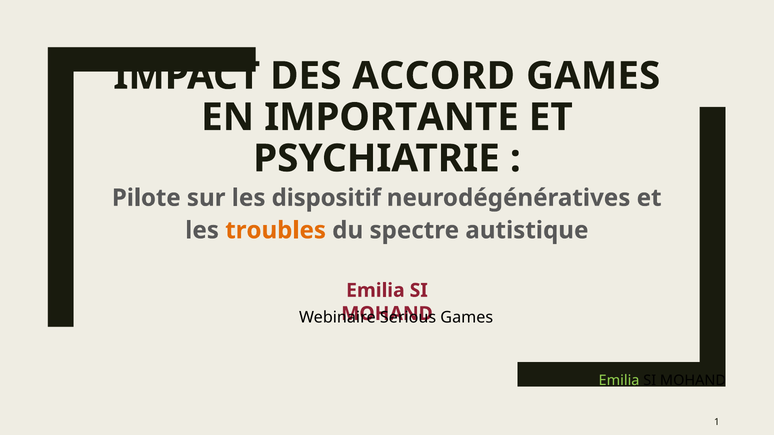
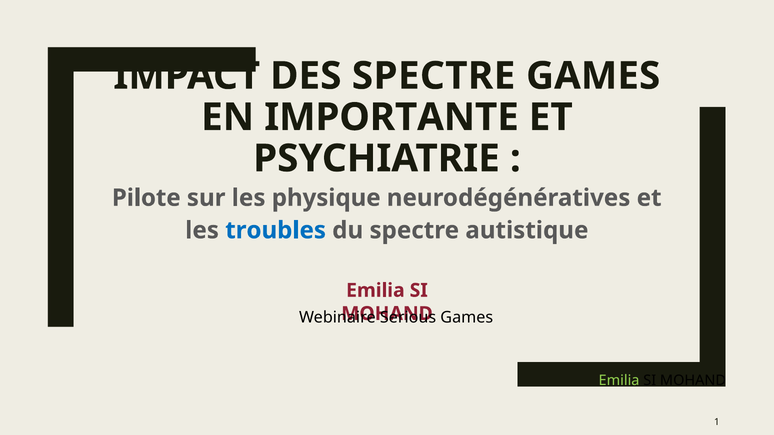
DES ACCORD: ACCORD -> SPECTRE (434, 76)
dispositif: dispositif -> physique (326, 198)
troubles colour: orange -> blue (276, 231)
